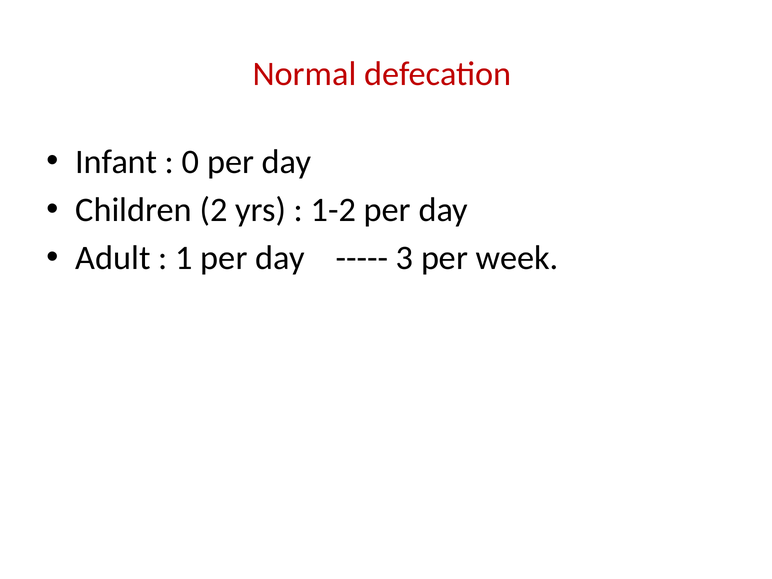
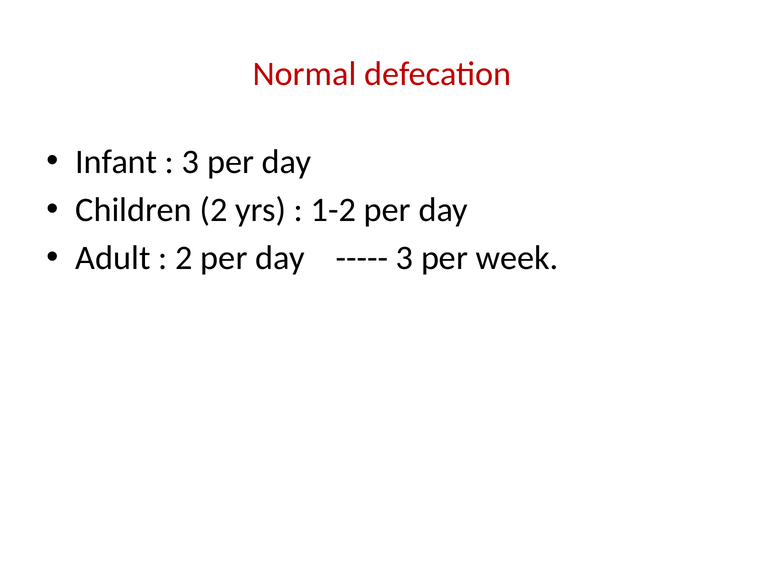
0: 0 -> 3 (191, 162)
1: 1 -> 2 (184, 258)
